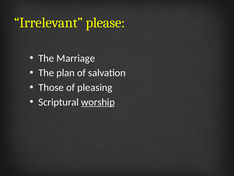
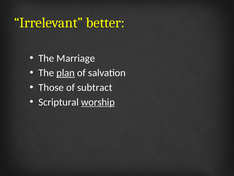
please: please -> better (105, 23)
plan underline: none -> present (66, 73)
pleasing: pleasing -> subtract (95, 87)
